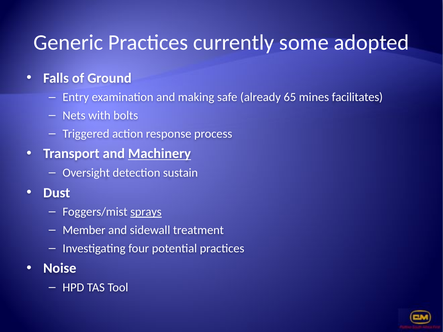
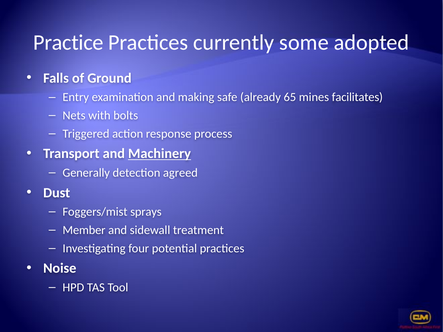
Generic: Generic -> Practice (68, 43)
Oversight: Oversight -> Generally (86, 173)
sustain: sustain -> agreed (180, 173)
sprays underline: present -> none (146, 212)
